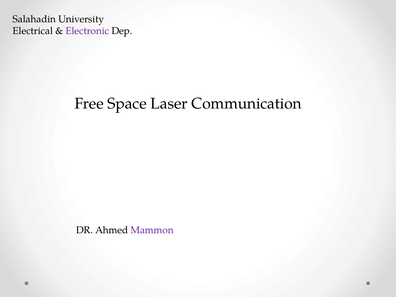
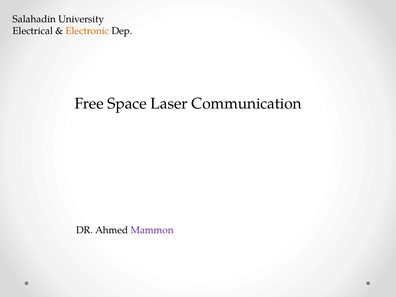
Electronic colour: purple -> orange (87, 31)
